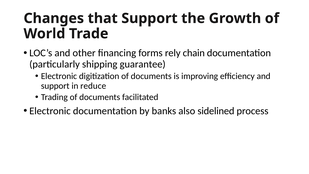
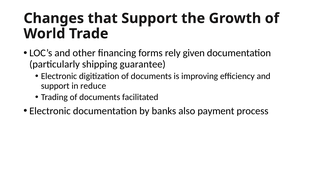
chain: chain -> given (194, 53)
sidelined: sidelined -> payment (216, 111)
